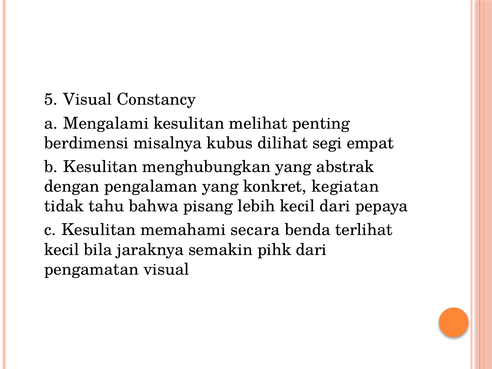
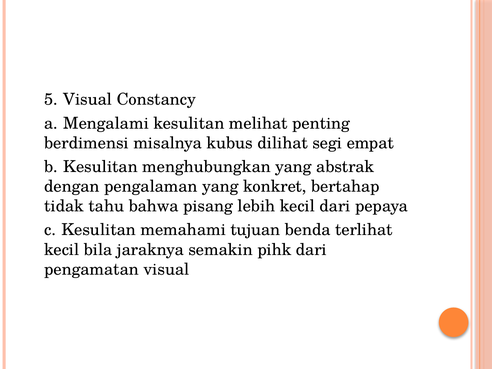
kegiatan: kegiatan -> bertahap (345, 186)
secara: secara -> tujuan (255, 230)
